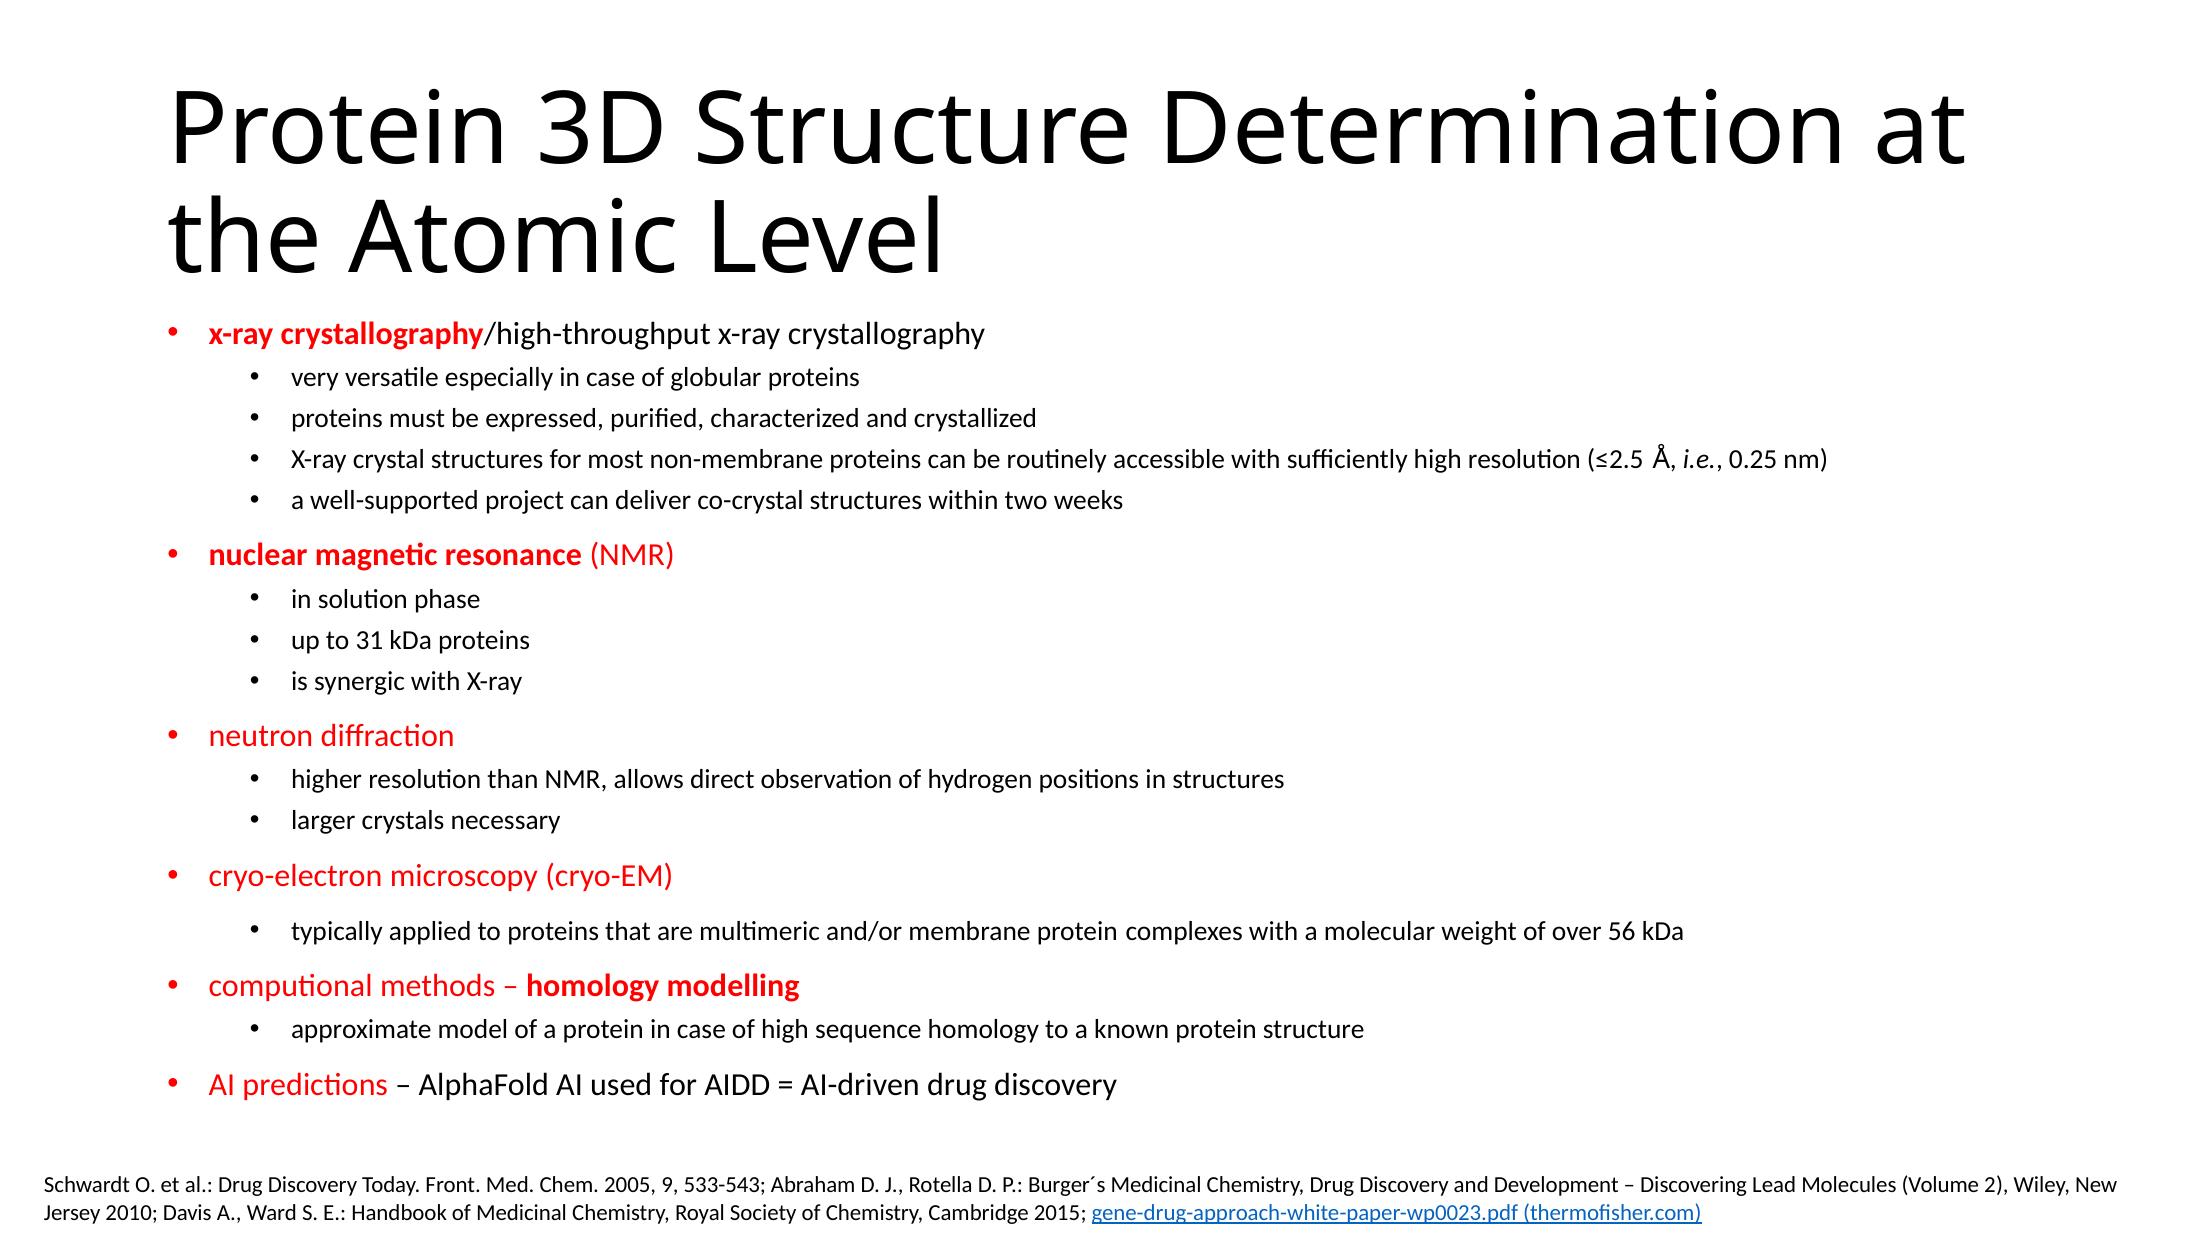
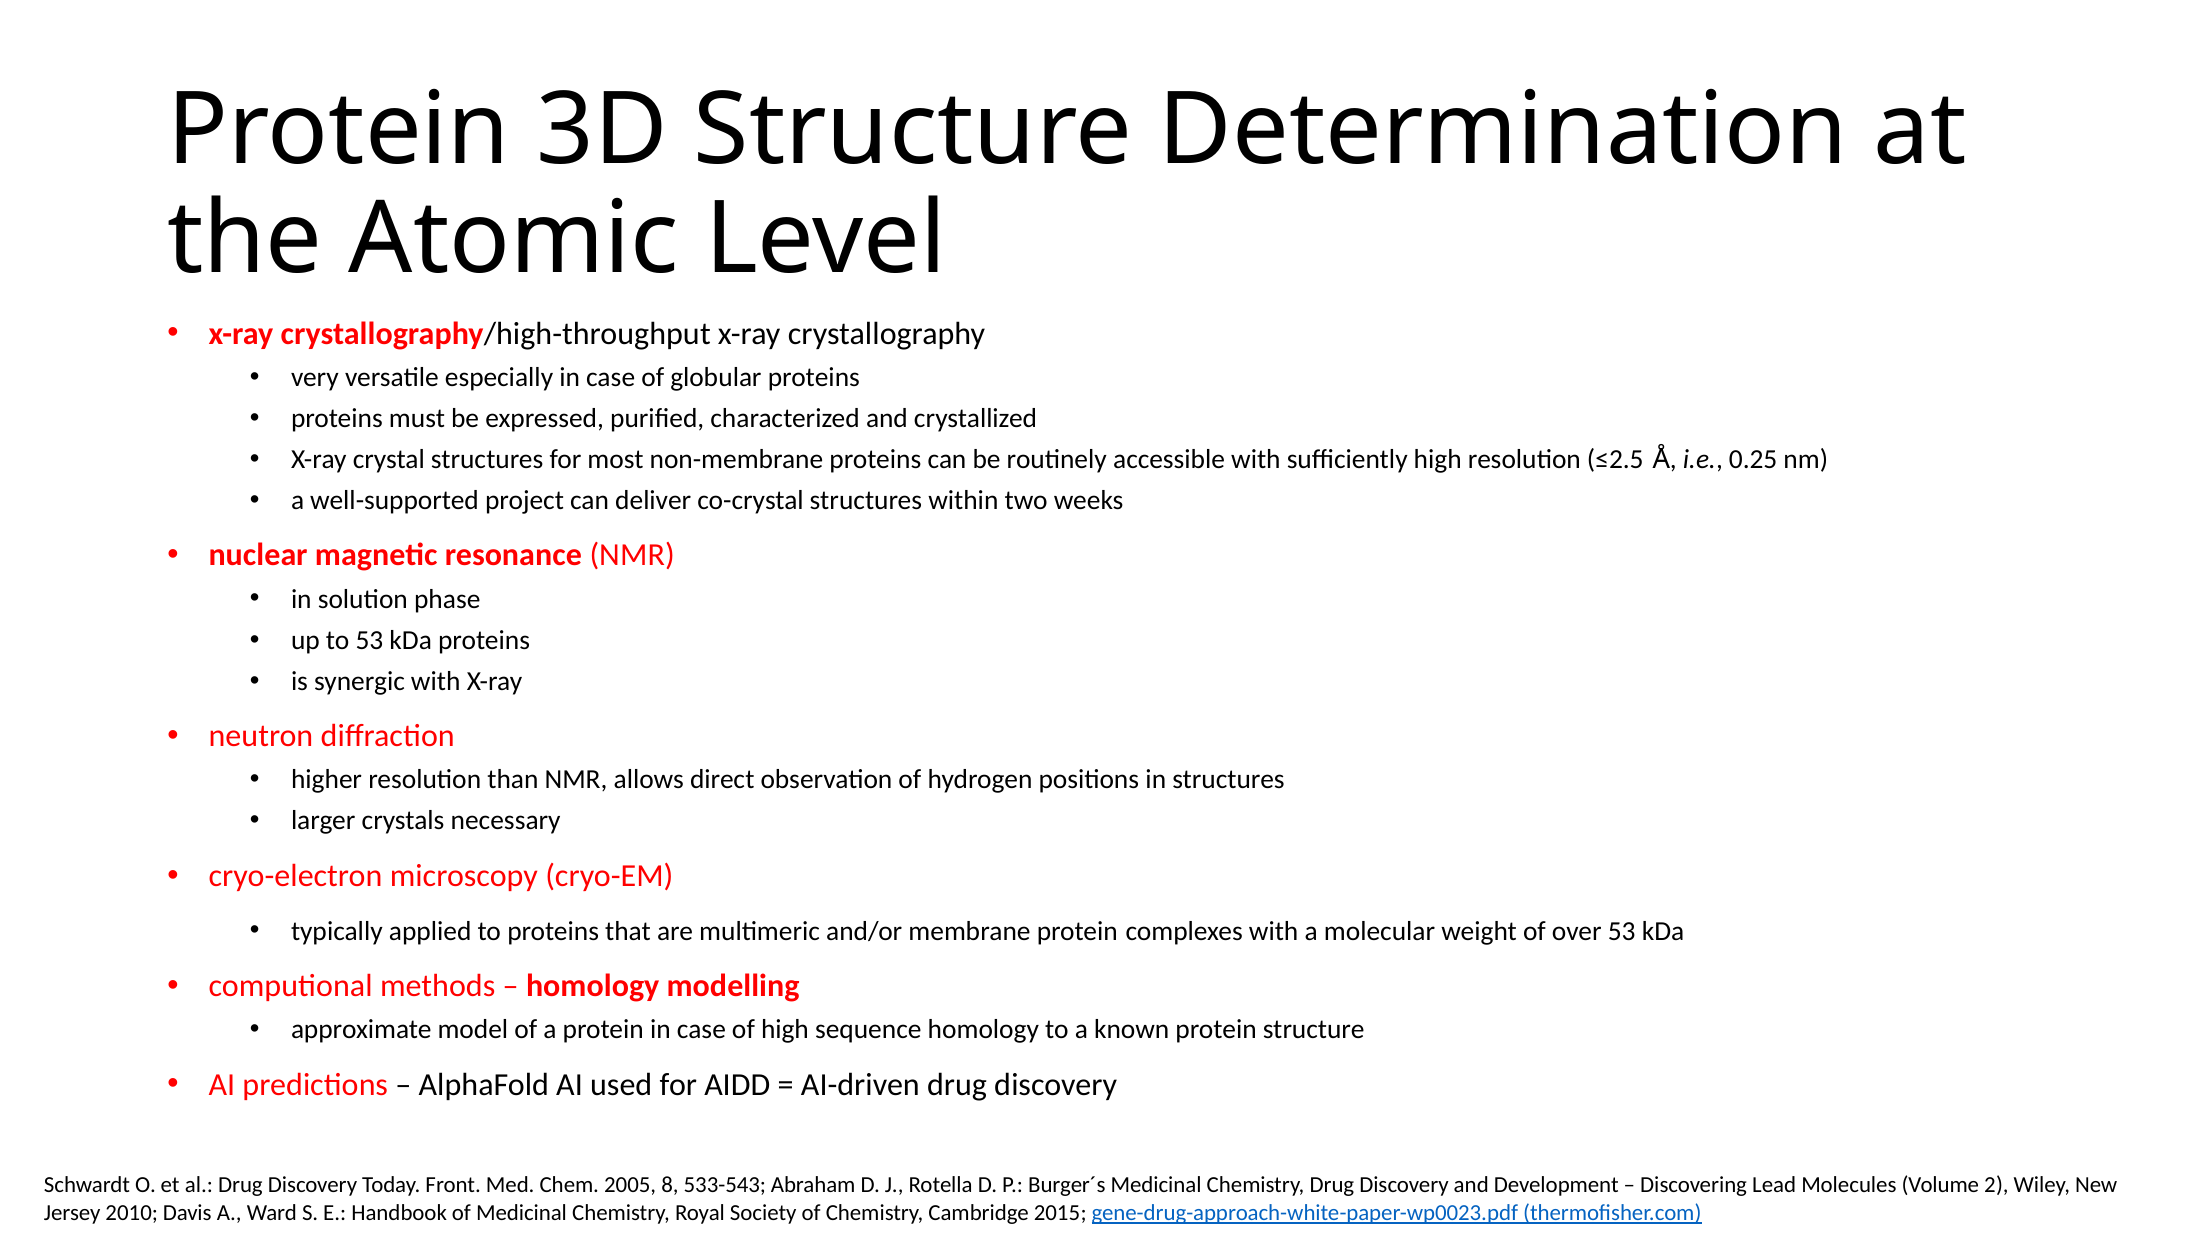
to 31: 31 -> 53 (369, 640)
over 56: 56 -> 53 (1622, 931)
9: 9 -> 8 (670, 1185)
